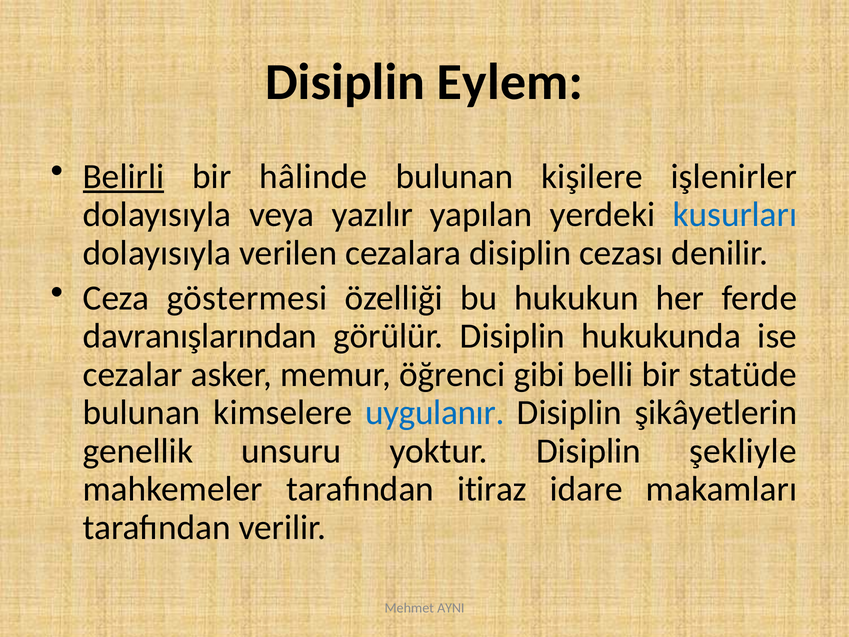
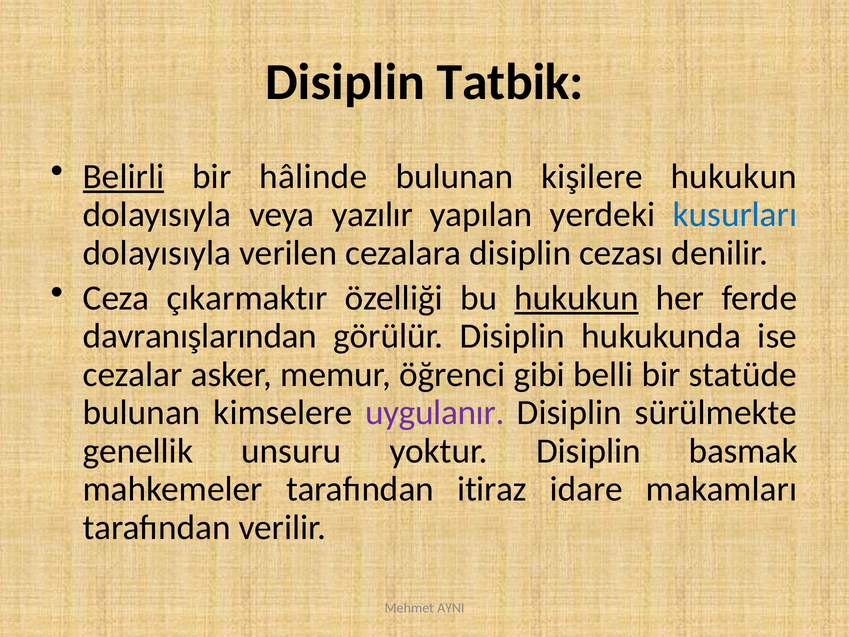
Eylem: Eylem -> Tatbik (510, 82)
kişilere işlenirler: işlenirler -> hukukun (734, 177)
göstermesi: göstermesi -> çıkarmaktır (247, 298)
hukukun underline: none -> present (577, 298)
uygulanır colour: blue -> purple (435, 413)
şikâyetlerin: şikâyetlerin -> sürülmekte (716, 413)
şekliyle: şekliyle -> basmak (743, 451)
